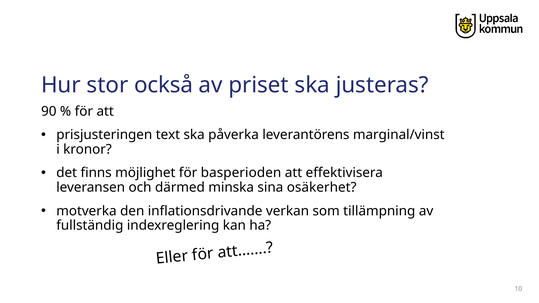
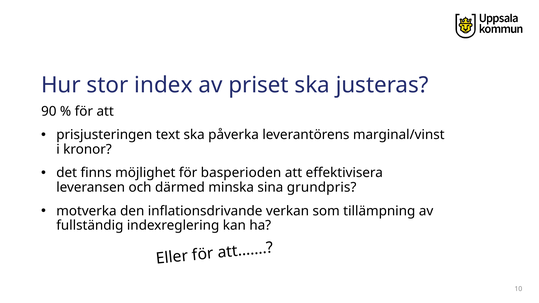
också: också -> index (163, 85)
osäkerhet: osäkerhet -> grundpris (322, 188)
